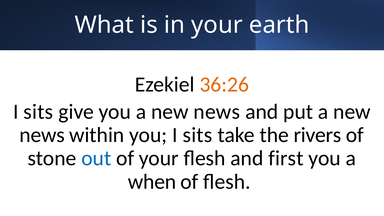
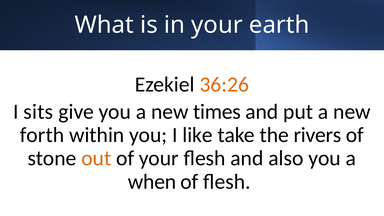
you a new news: news -> times (217, 112)
news: news -> forth (42, 135)
you I sits: sits -> like (198, 135)
out colour: blue -> orange (96, 158)
first: first -> also (286, 158)
